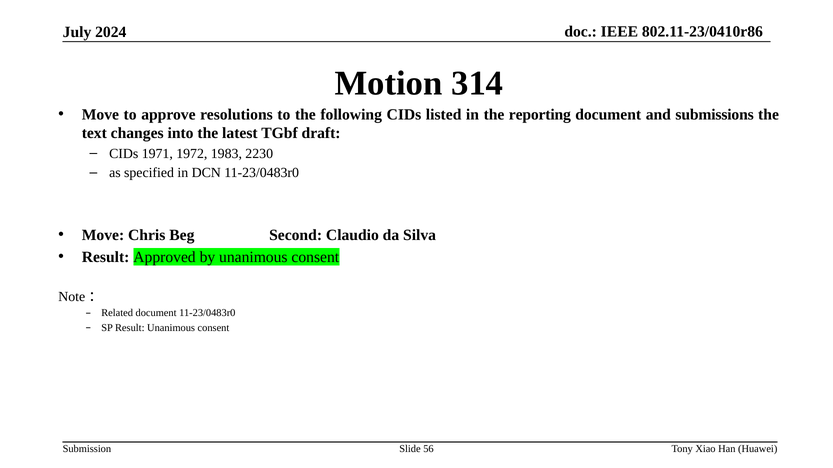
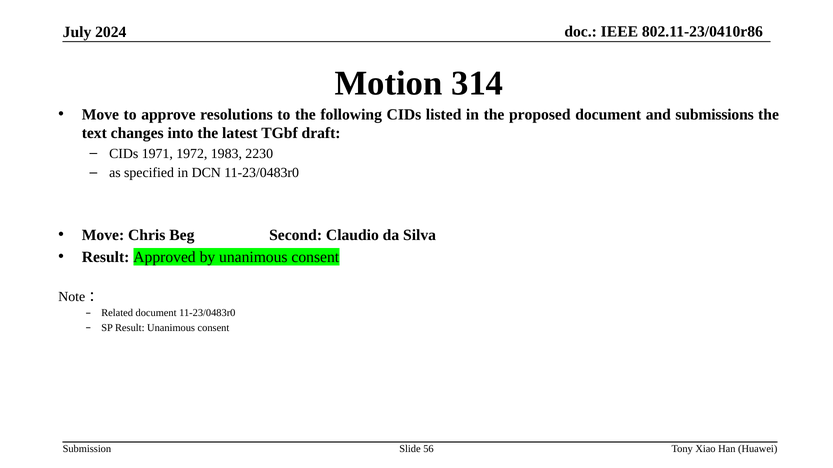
reporting: reporting -> proposed (540, 115)
